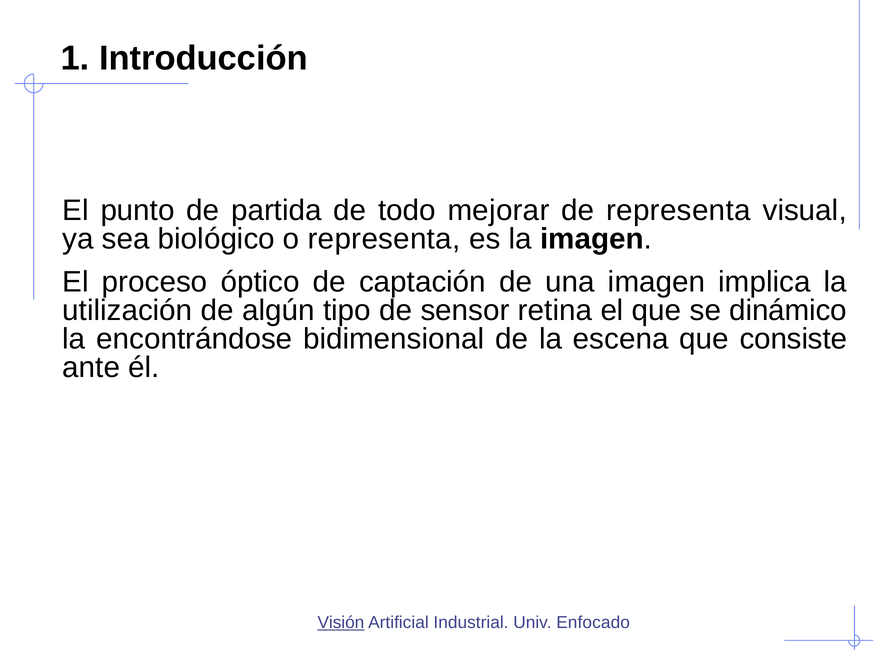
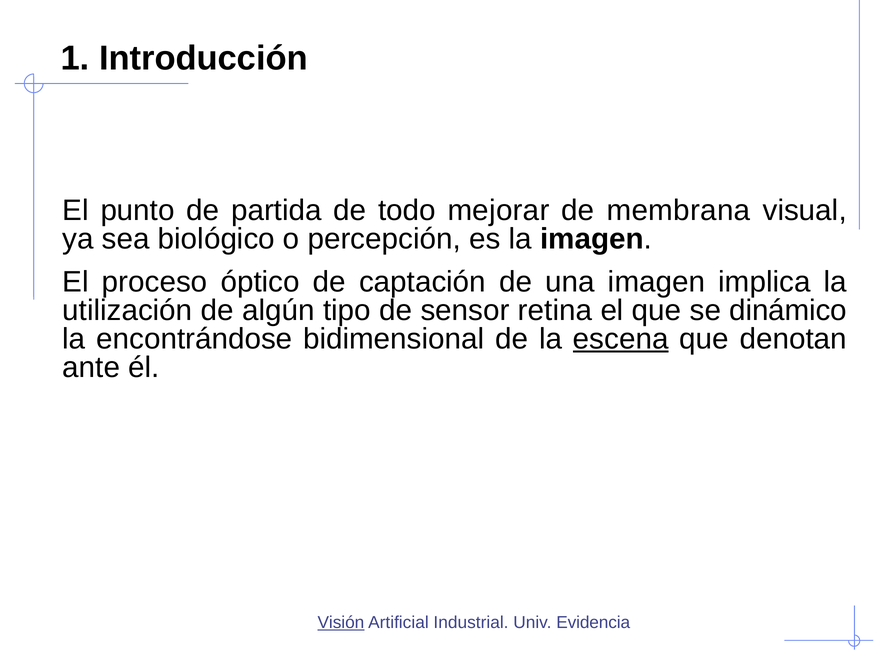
de representa: representa -> membrana (678, 211)
o representa: representa -> percepción (384, 239)
escena underline: none -> present (621, 339)
consiste: consiste -> denotan (793, 339)
Enfocado: Enfocado -> Evidencia (593, 623)
